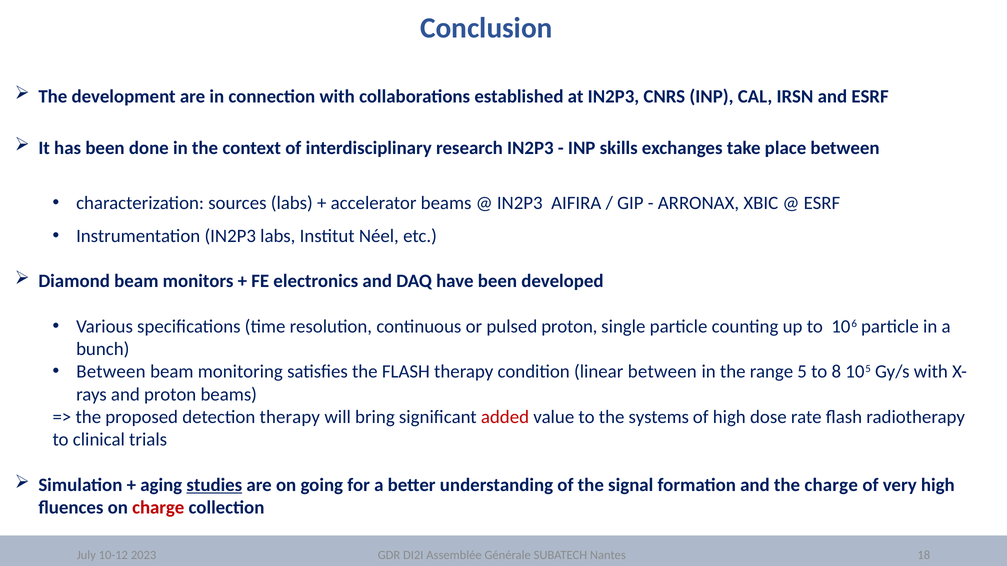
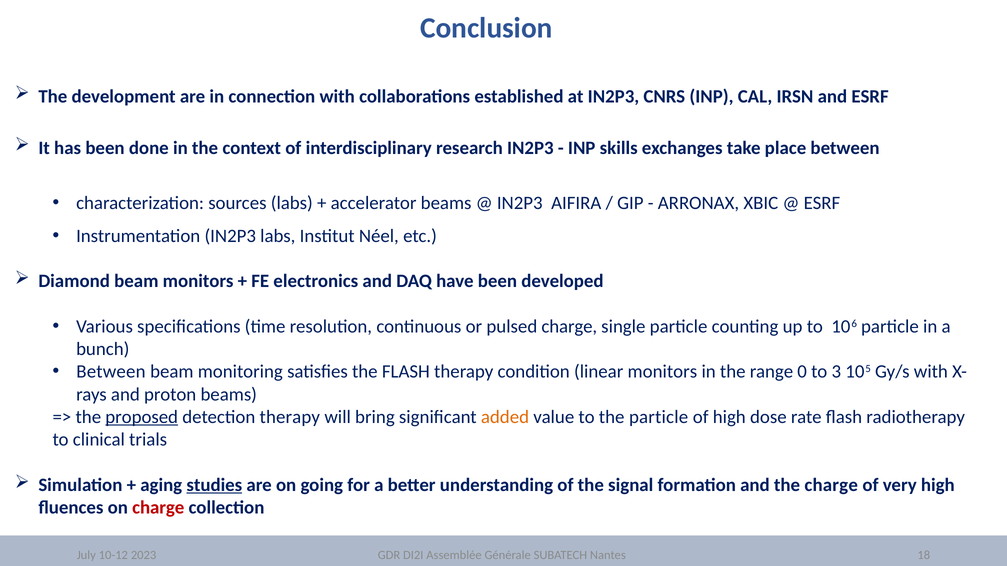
pulsed proton: proton -> charge (569, 327)
linear between: between -> monitors (662, 372)
5: 5 -> 0 (802, 372)
8: 8 -> 3 (836, 372)
proposed underline: none -> present (142, 417)
added colour: red -> orange (505, 417)
the systems: systems -> particle (659, 417)
